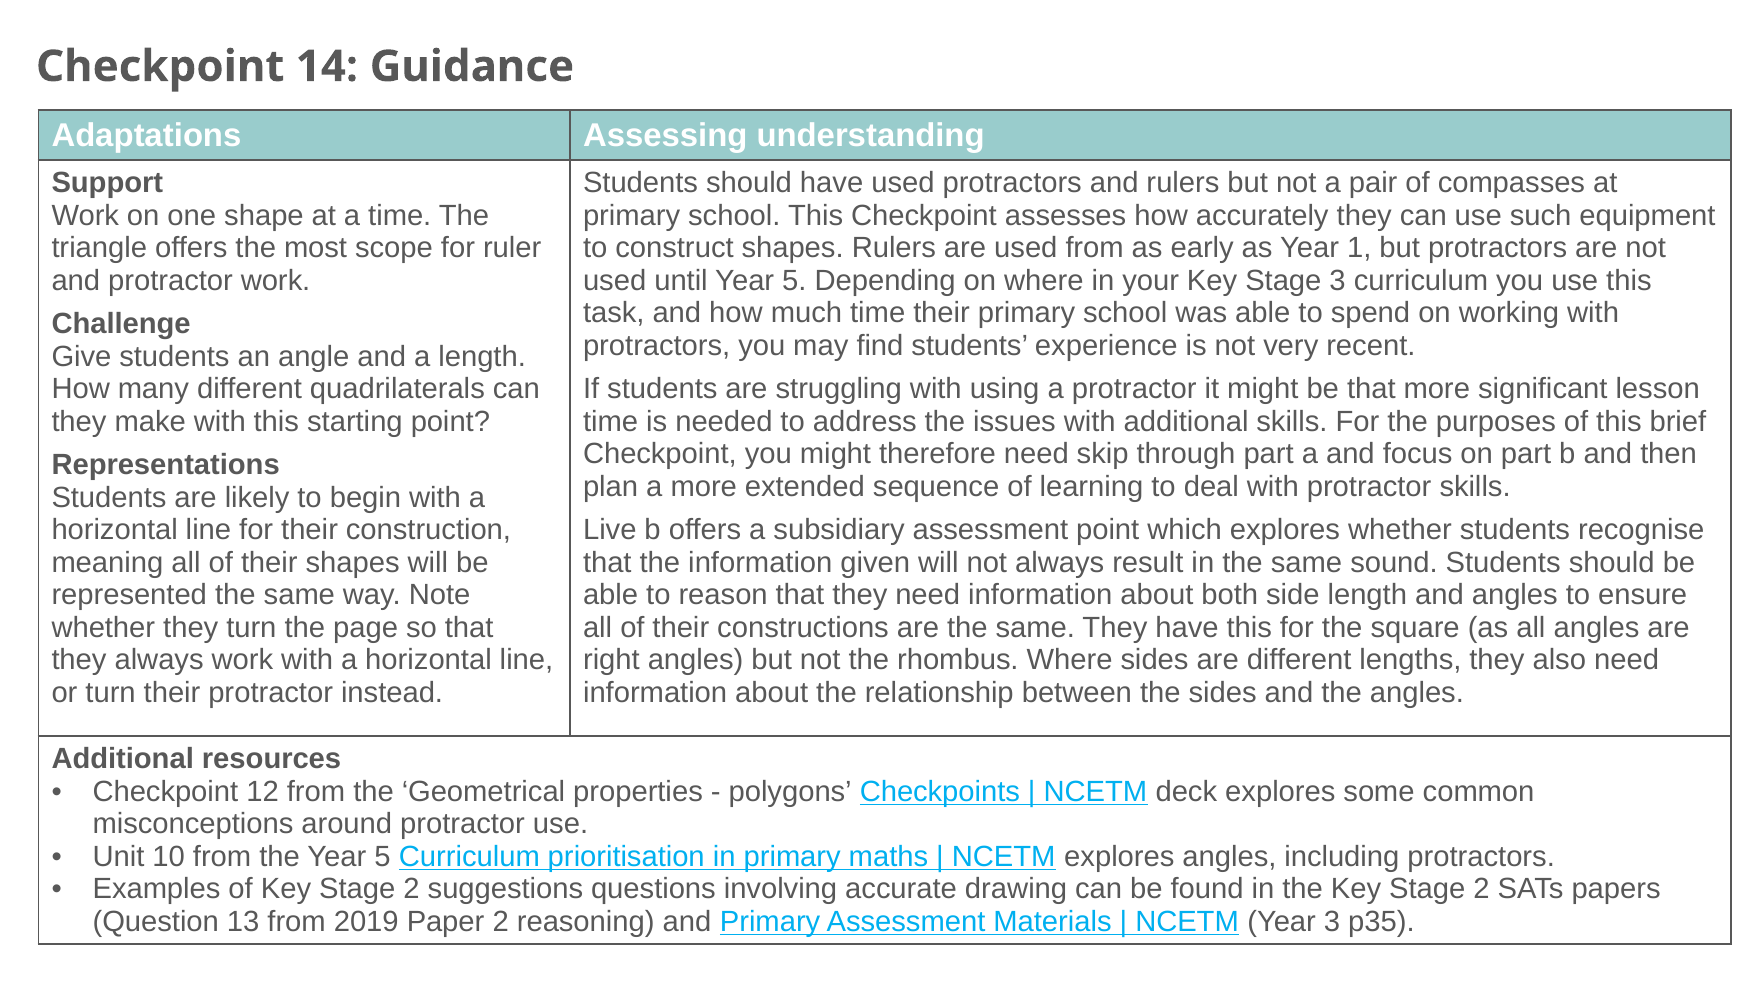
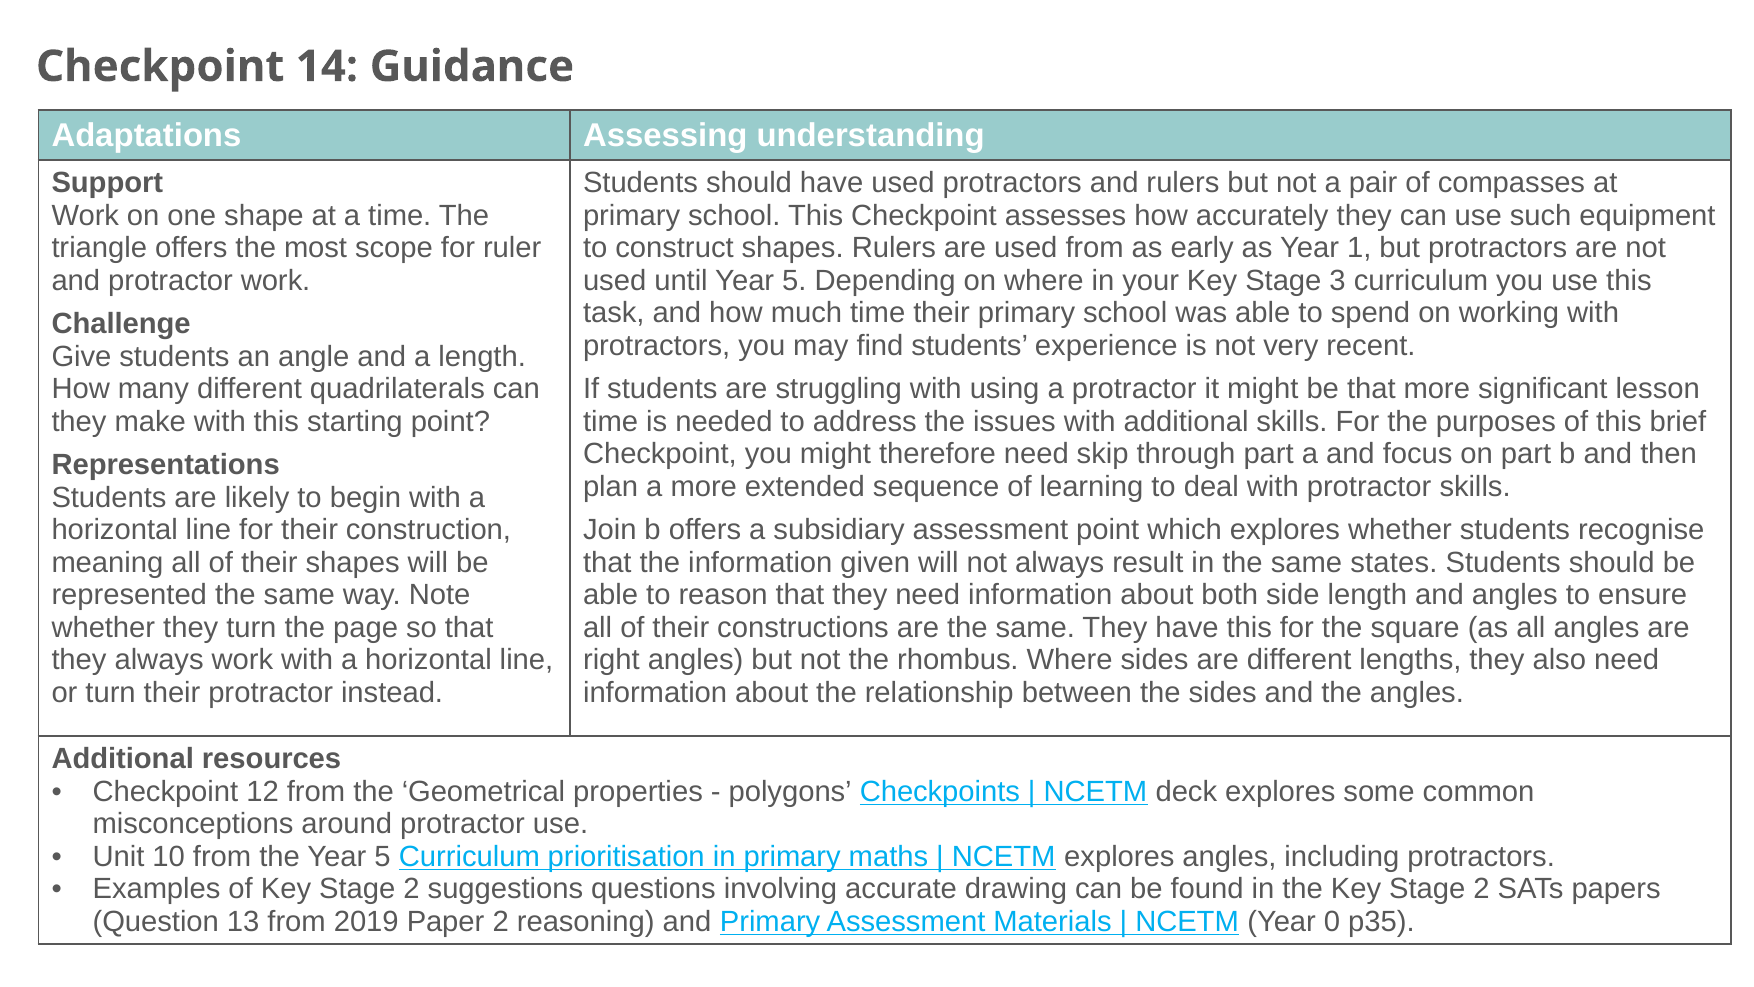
Live: Live -> Join (610, 530)
sound: sound -> states (1394, 562)
Year 3: 3 -> 0 (1332, 921)
